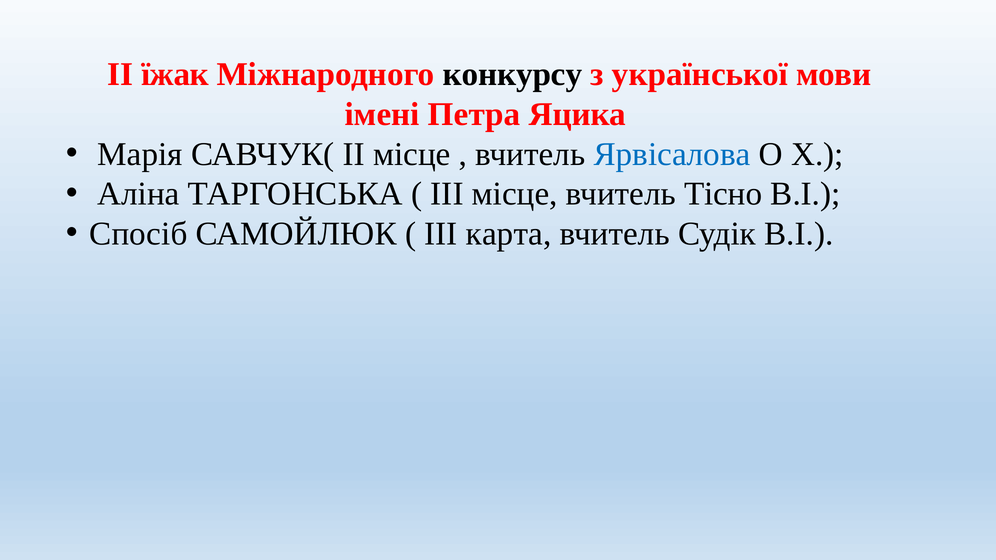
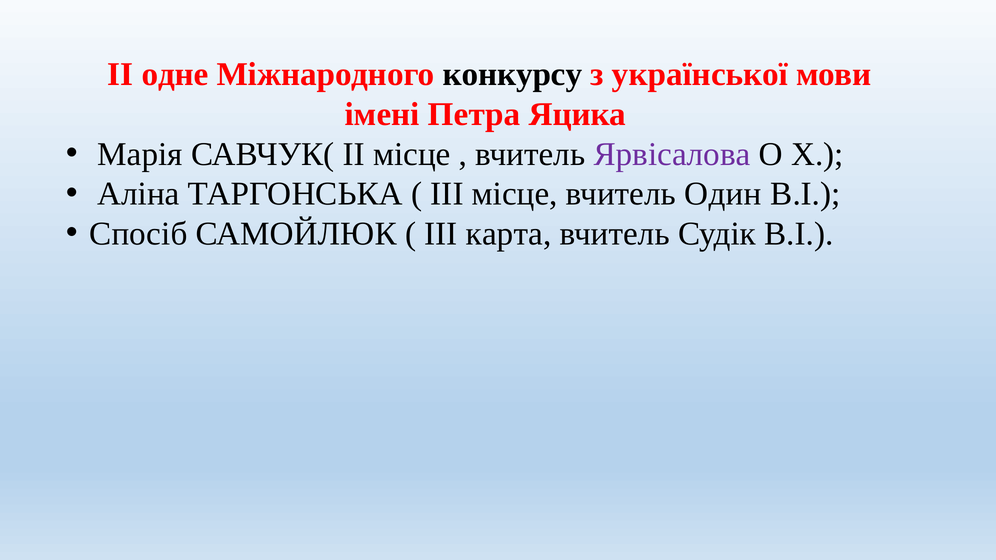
їжак: їжак -> одне (175, 74)
Ярвісалова colour: blue -> purple (672, 154)
Тісно: Тісно -> Один (723, 194)
